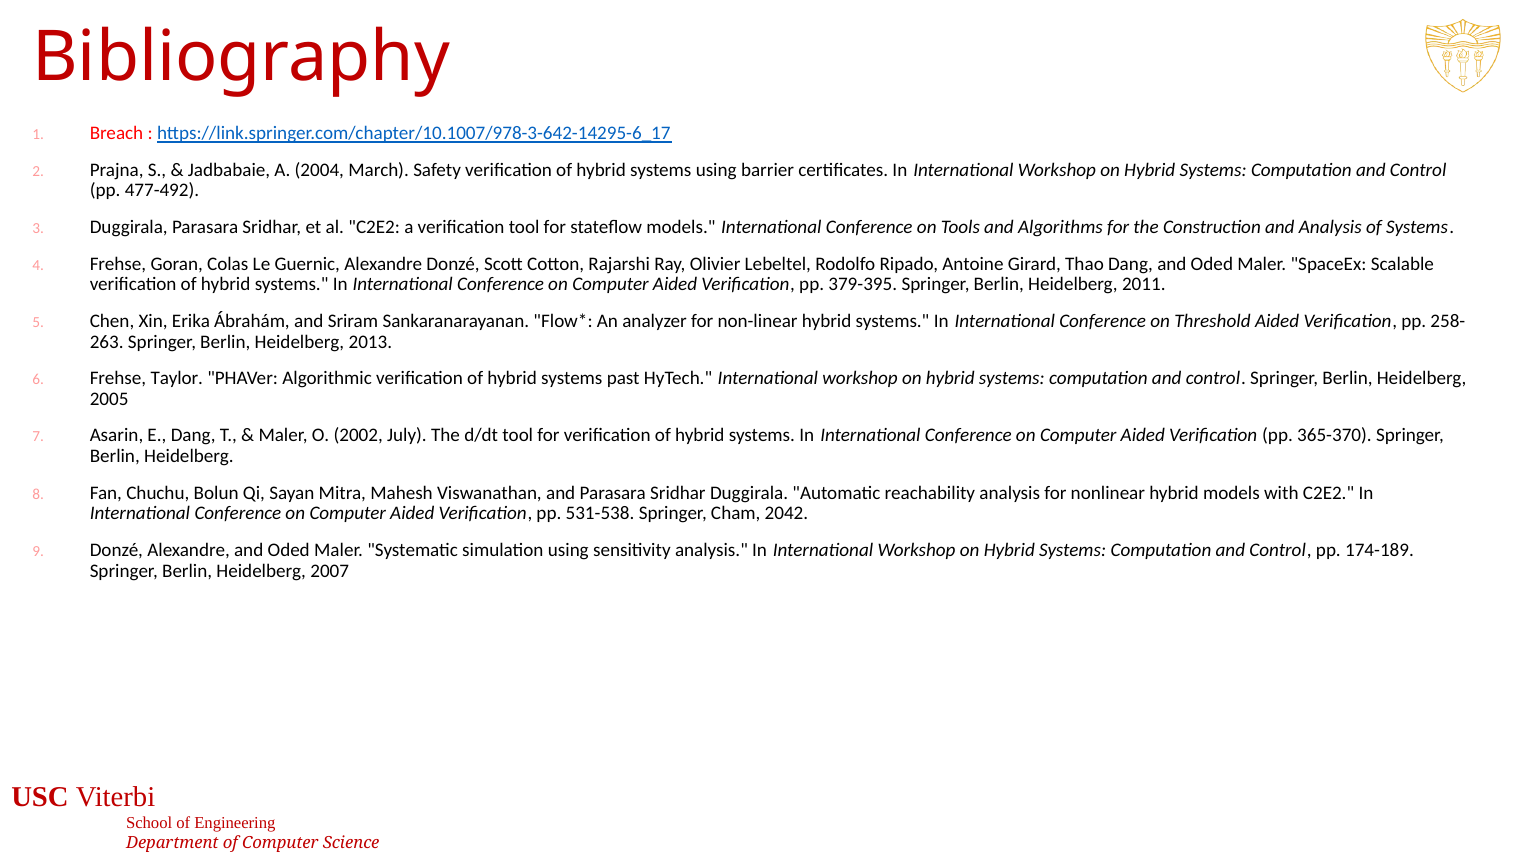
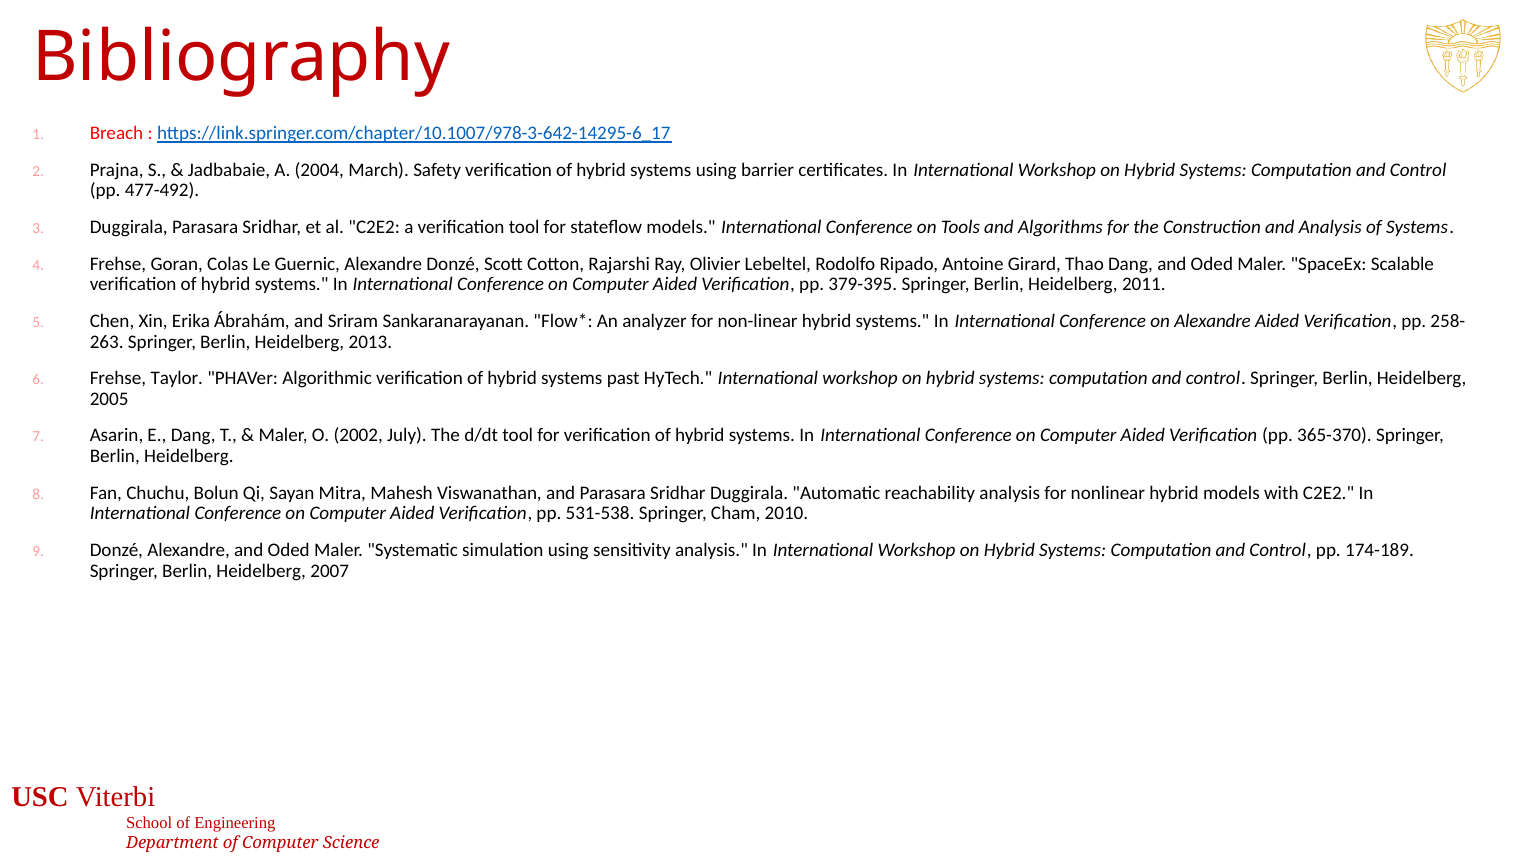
on Threshold: Threshold -> Alexandre (1213, 321)
2042: 2042 -> 2010 (786, 514)
